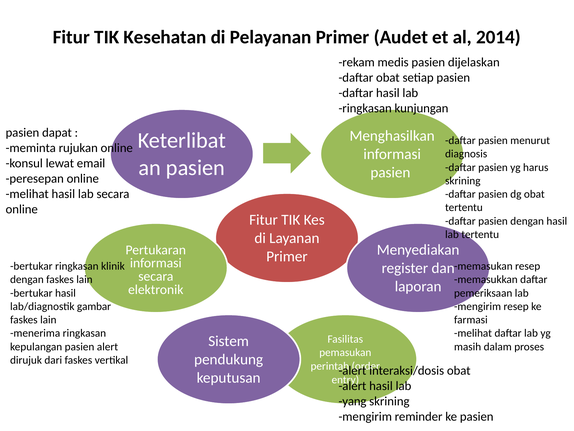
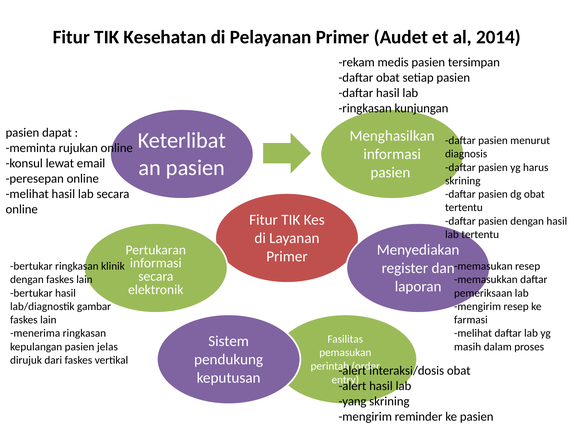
dijelaskan: dijelaskan -> tersimpan (474, 62)
pasien alert: alert -> jelas (107, 346)
